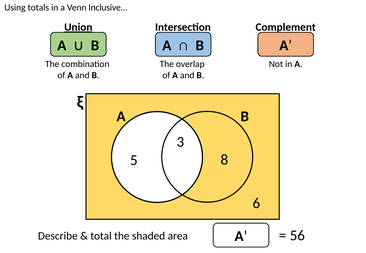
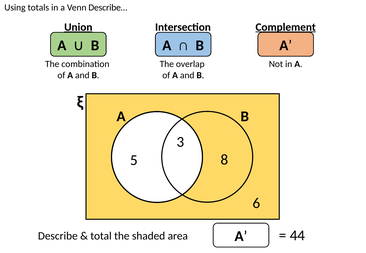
Inclusive…: Inclusive… -> Describe… (108, 8)
Complement underline: none -> present (286, 27)
56: 56 -> 44 (297, 236)
